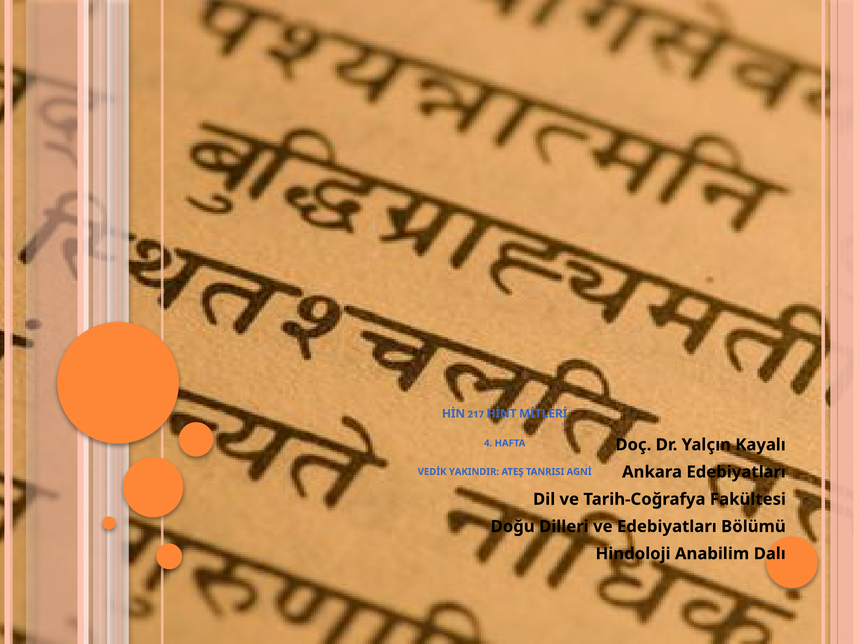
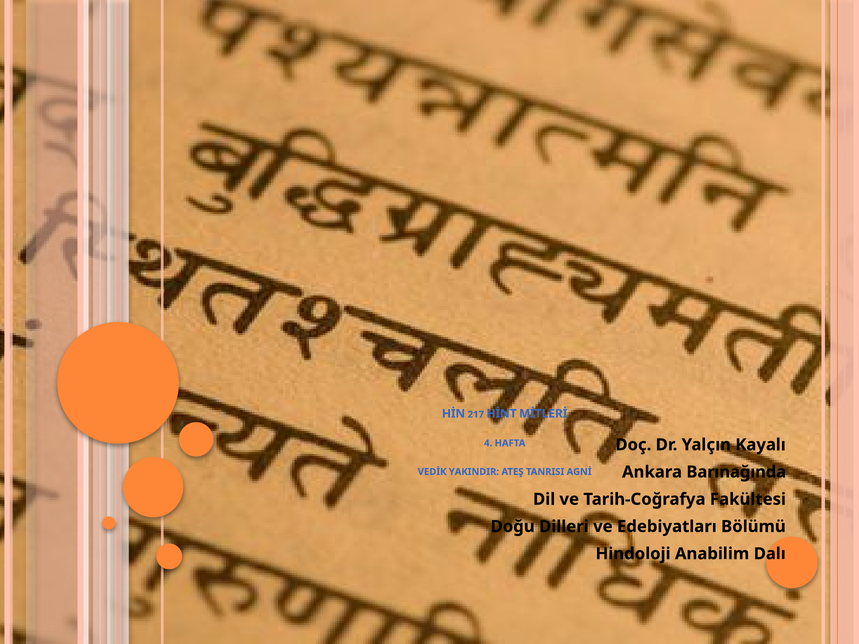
Ankara Edebiyatları: Edebiyatları -> Barınağında (736, 472)
